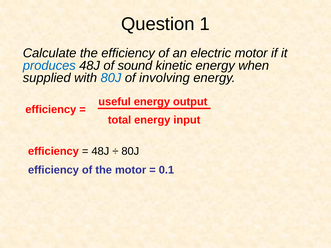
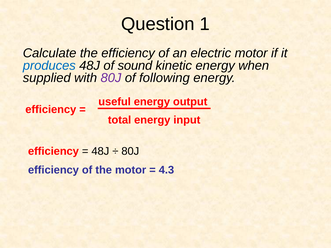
80J colour: blue -> purple (111, 78)
involving: involving -> following (164, 78)
0.1: 0.1 -> 4.3 (166, 170)
